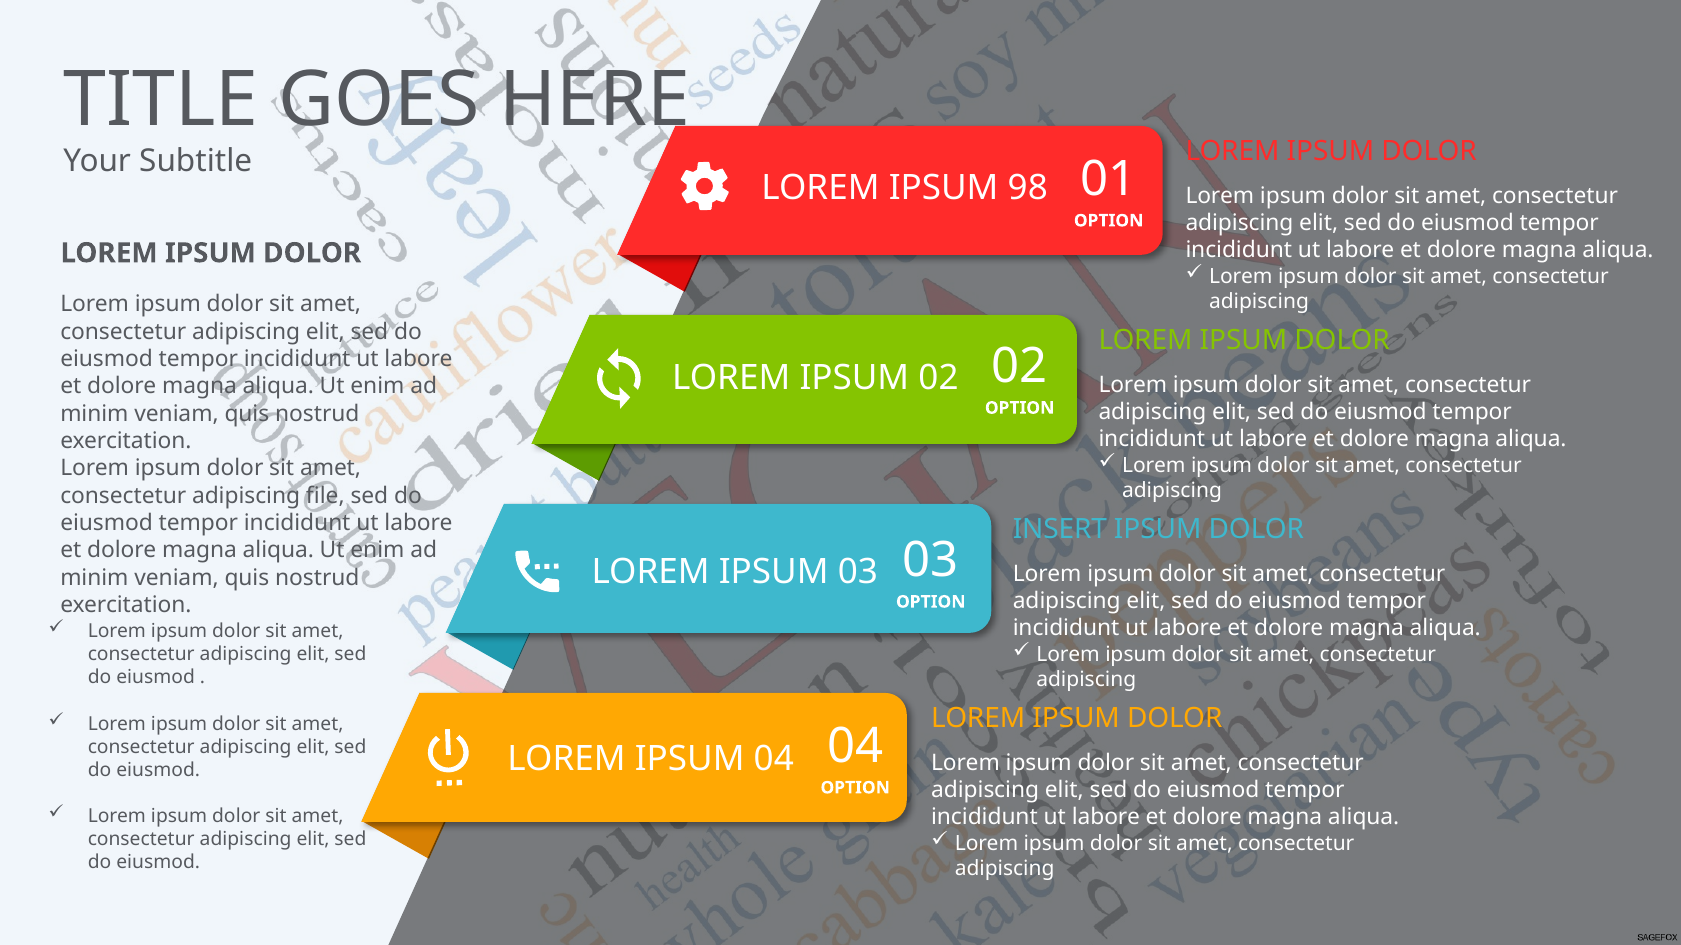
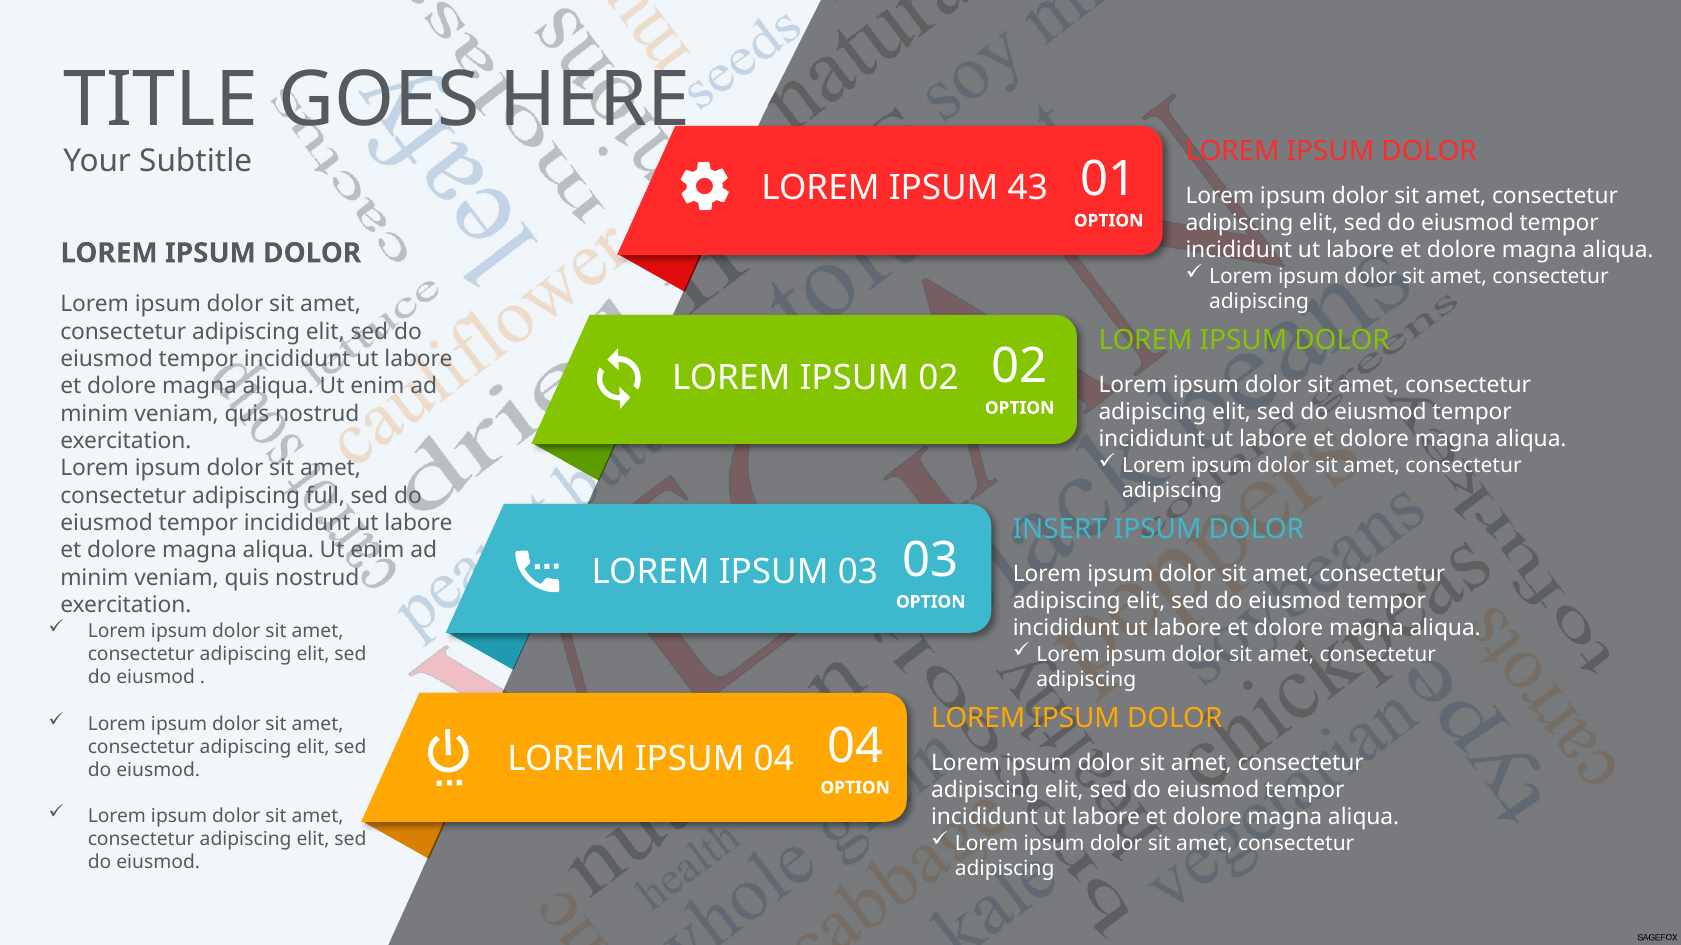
98: 98 -> 43 (1028, 188)
file: file -> full (325, 496)
